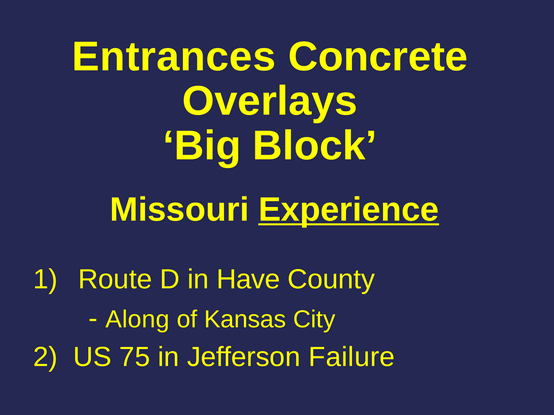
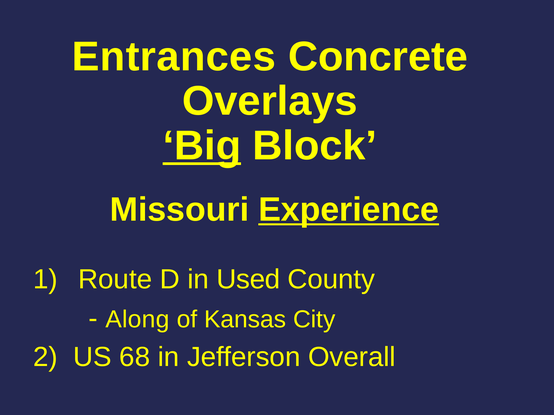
Big underline: none -> present (202, 146)
Have: Have -> Used (248, 280)
75: 75 -> 68 (135, 357)
Failure: Failure -> Overall (352, 357)
